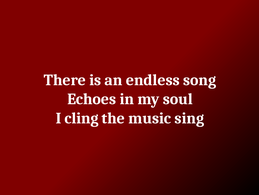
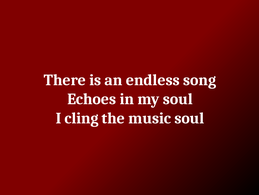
music sing: sing -> soul (189, 118)
